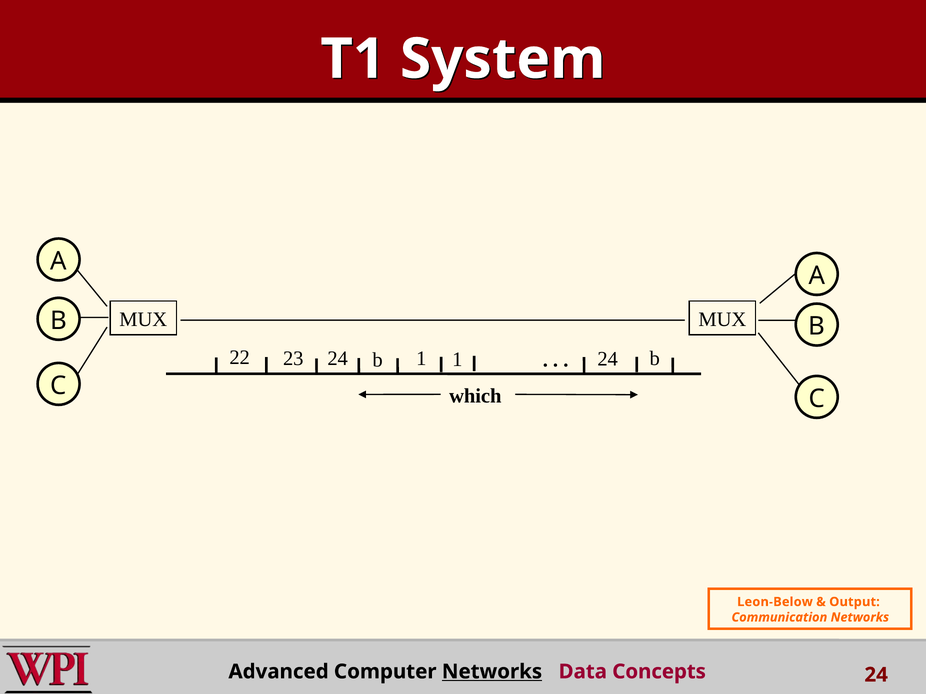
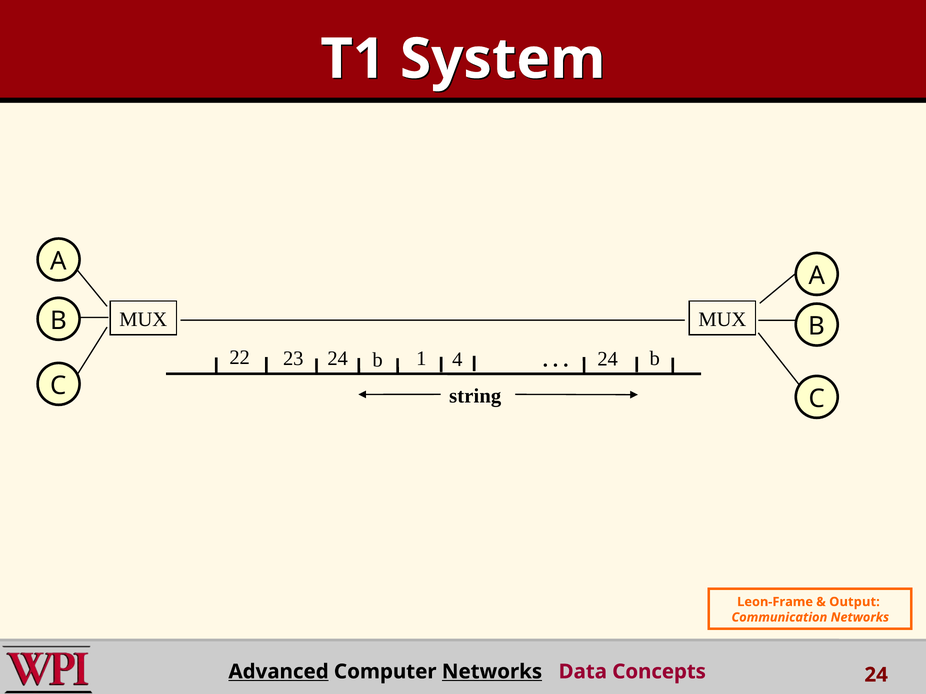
1 1: 1 -> 4 (457, 360)
which: which -> string (475, 396)
Leon-Below: Leon-Below -> Leon-Frame (775, 602)
Advanced underline: none -> present (279, 672)
